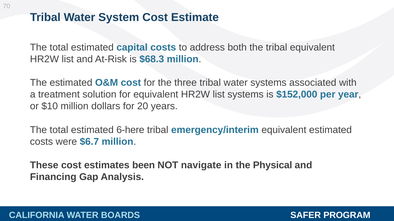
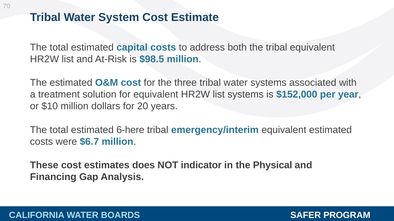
$68.3: $68.3 -> $98.5 (152, 59)
been: been -> does (144, 166)
navigate: navigate -> indicator (201, 166)
